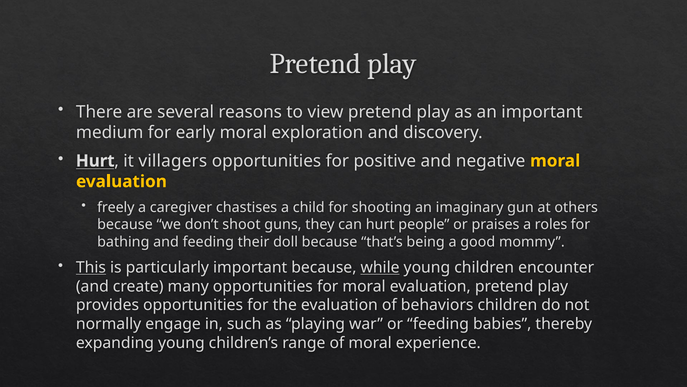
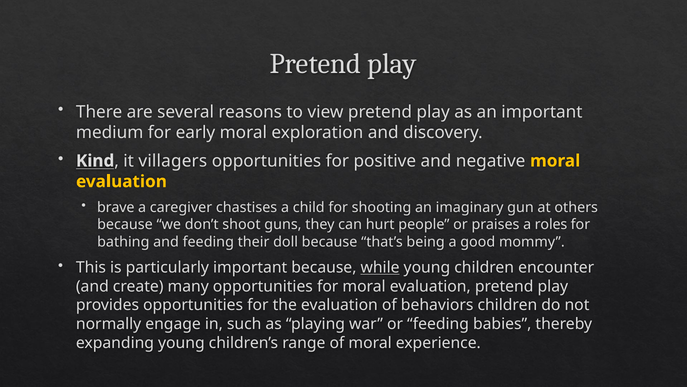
Hurt: Hurt -> Kind (95, 161)
freely: freely -> brave (116, 207)
This underline: present -> none (91, 267)
